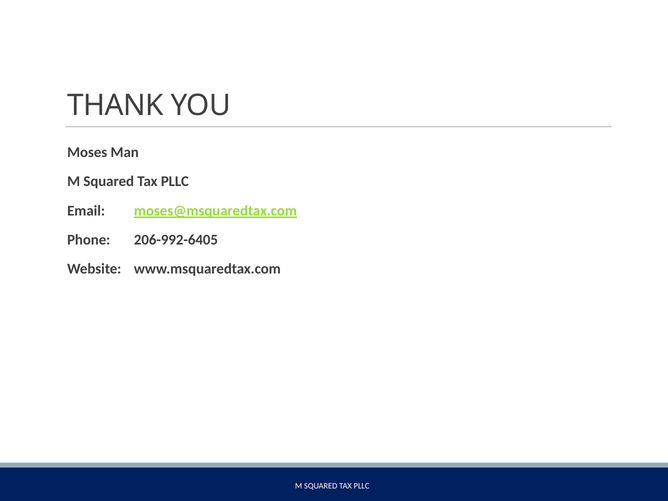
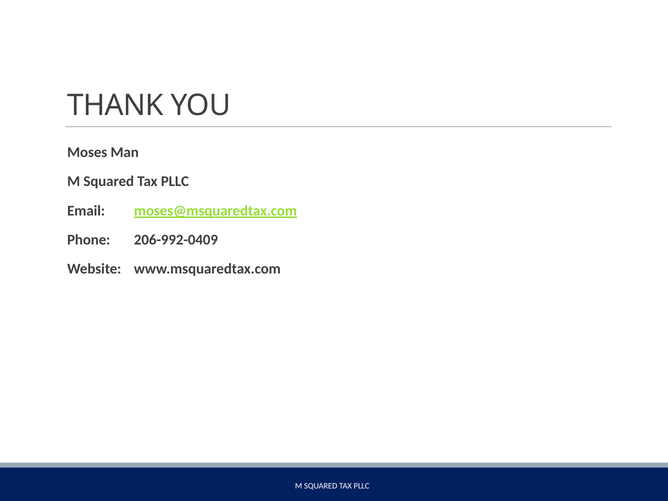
206-992-6405: 206-992-6405 -> 206-992-0409 (176, 240)
